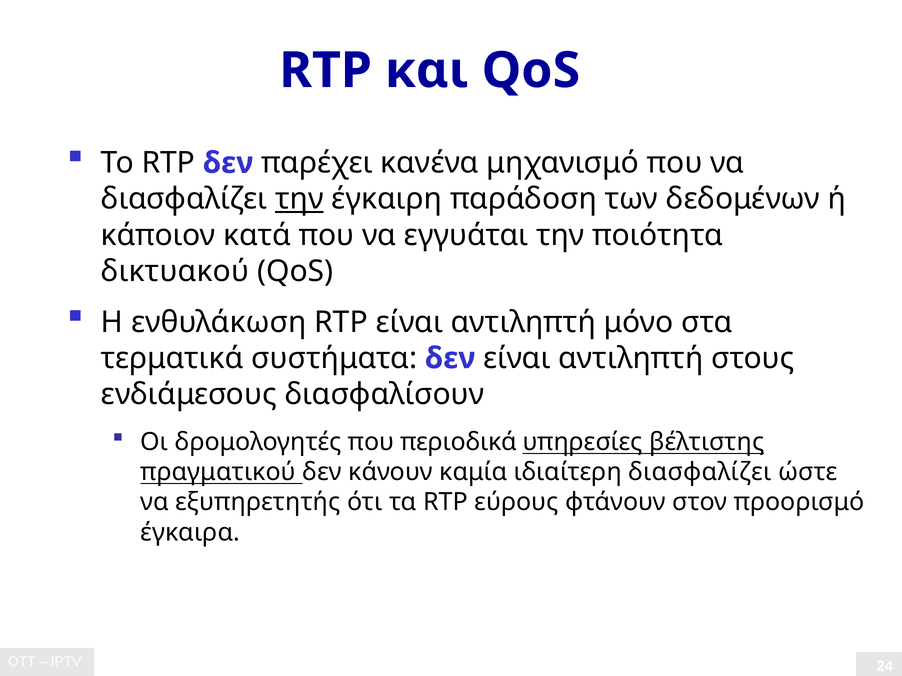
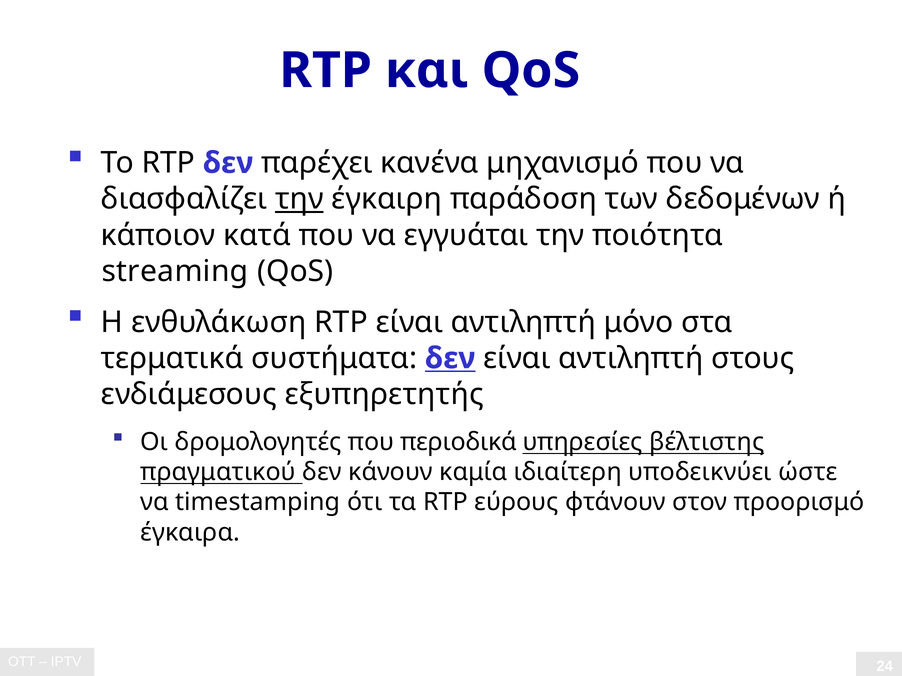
δικτυακού: δικτυακού -> streaming (175, 271)
δεν underline: none -> present (450, 359)
διασφαλίσουν: διασφαλίσουν -> εξυπηρετητής (384, 395)
ιδιαίτερη διασφαλίζει: διασφαλίζει -> υποδεικνύει (700, 473)
εξυπηρετητής: εξυπηρετητής -> timestamping (258, 503)
